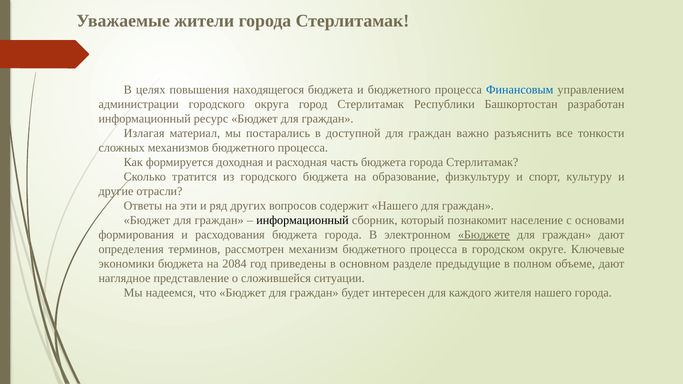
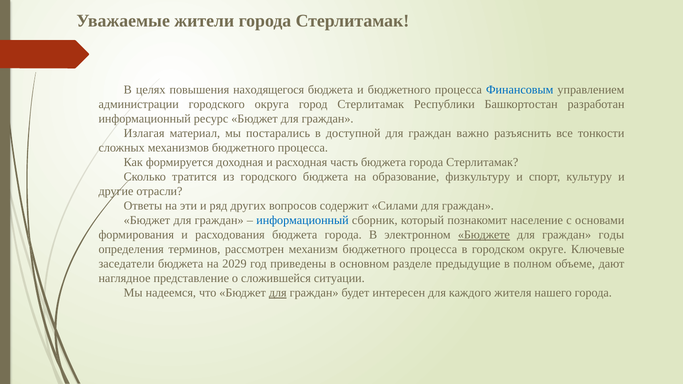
содержит Нашего: Нашего -> Силами (395, 206)
информационный colour: black -> blue (303, 220)
граждан дают: дают -> годы (611, 235)
экономики: экономики -> заседатели (126, 264)
2084: 2084 -> 2029 (234, 264)
для underline: none -> present (278, 293)
